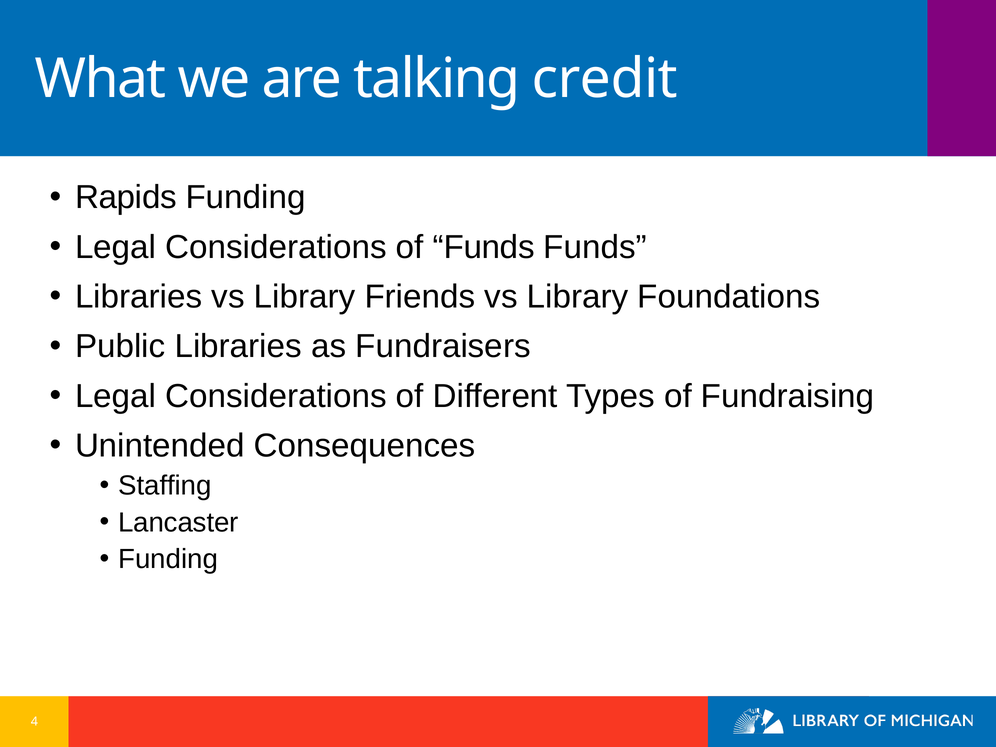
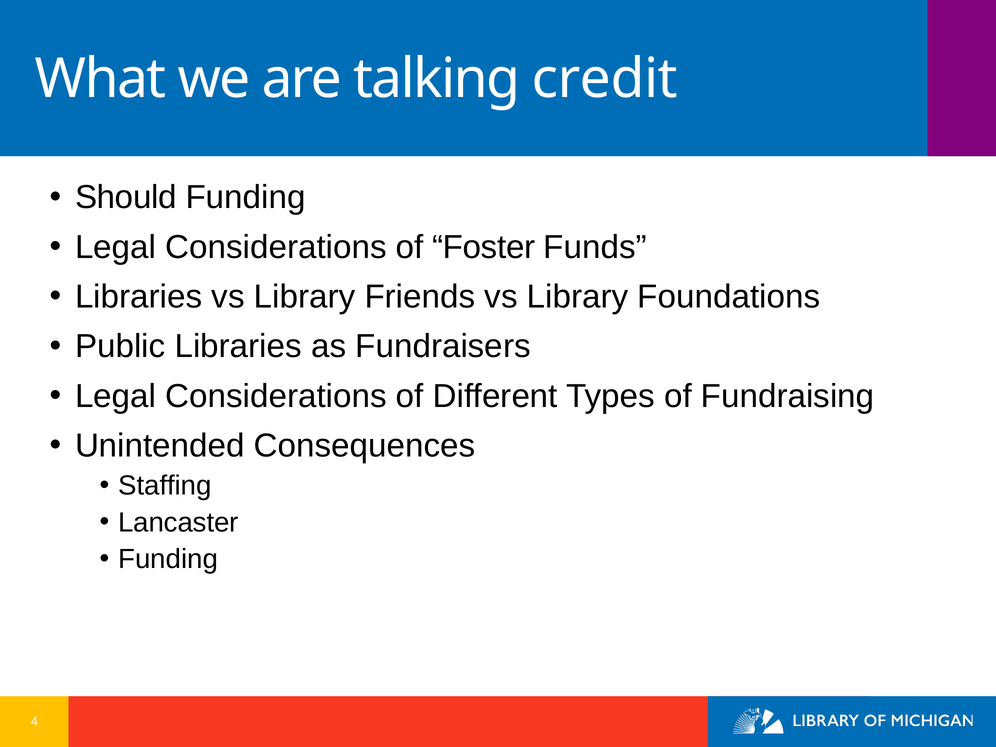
Rapids: Rapids -> Should (126, 197)
of Funds: Funds -> Foster (484, 247)
